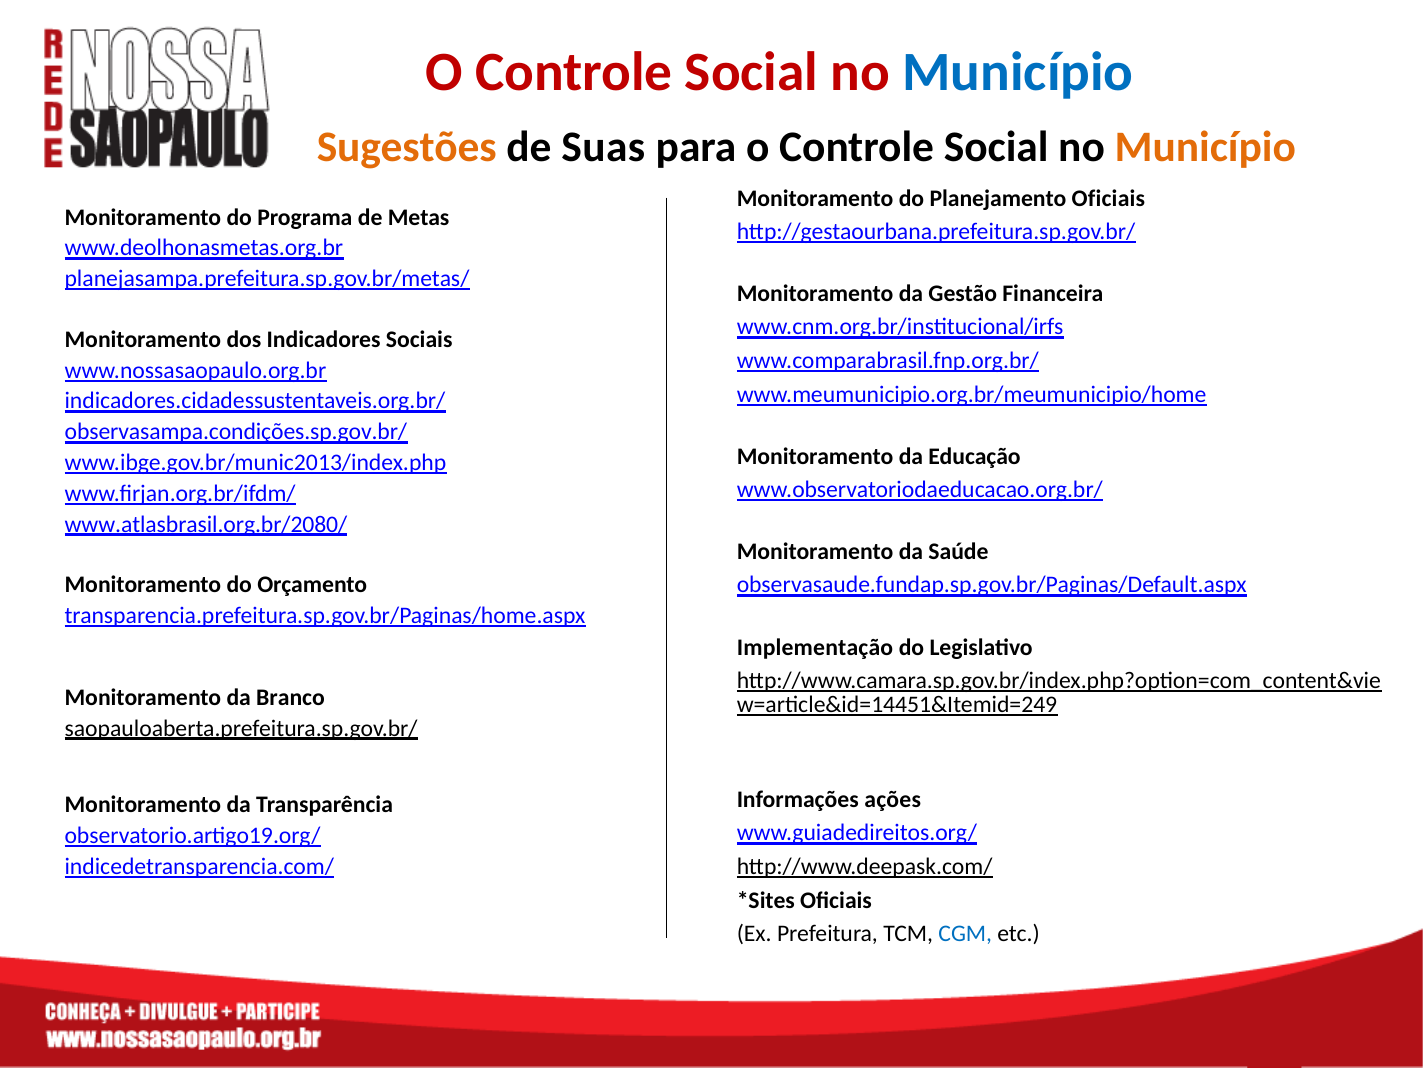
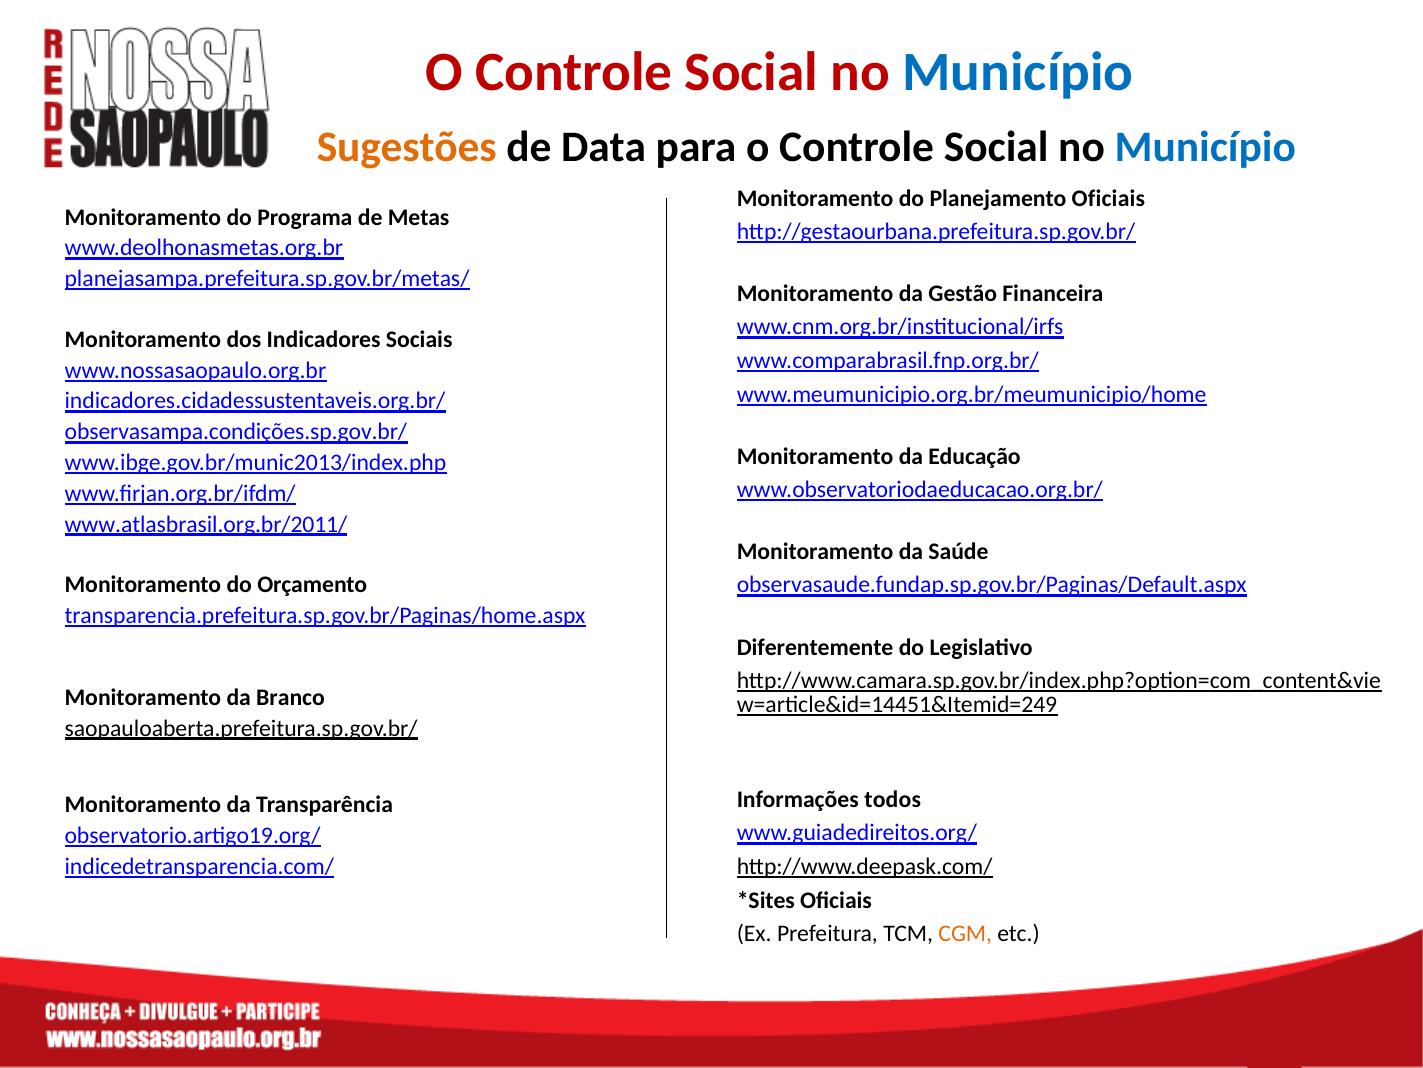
Suas: Suas -> Data (604, 147)
Município colour: orange -> blue (1205, 147)
www.atlasbrasil.org.br/2080/: www.atlasbrasil.org.br/2080/ -> www.atlasbrasil.org.br/2011/ (206, 524)
Implementação: Implementação -> Diferentemente (815, 647)
ações: ações -> todos (893, 799)
CGM colour: blue -> orange (965, 933)
